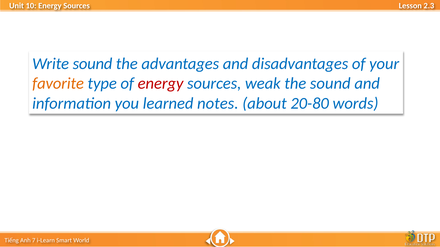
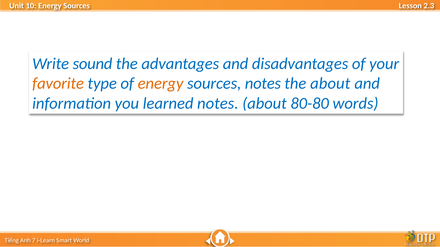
energy colour: red -> orange (161, 84)
sources weak: weak -> notes (263, 84)
the sound: sound -> about (330, 84)
20-80: 20-80 -> 80-80 (310, 103)
